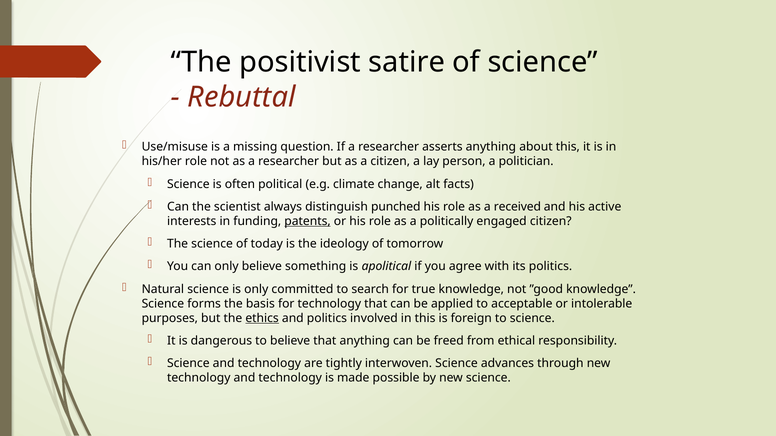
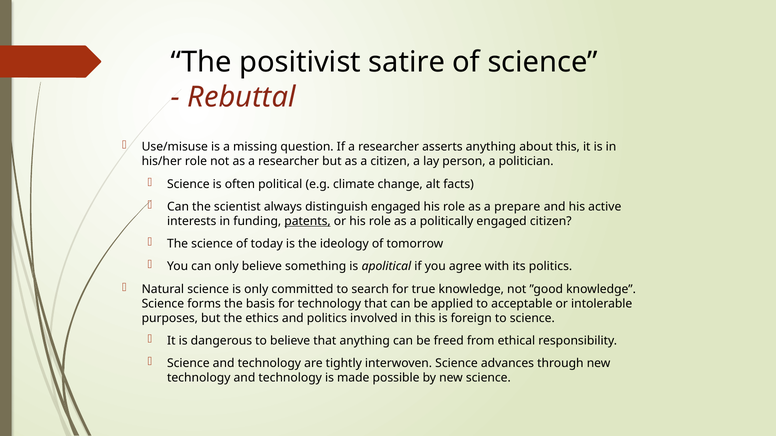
distinguish punched: punched -> engaged (396, 207)
received: received -> prepare (517, 207)
ethics underline: present -> none (262, 318)
